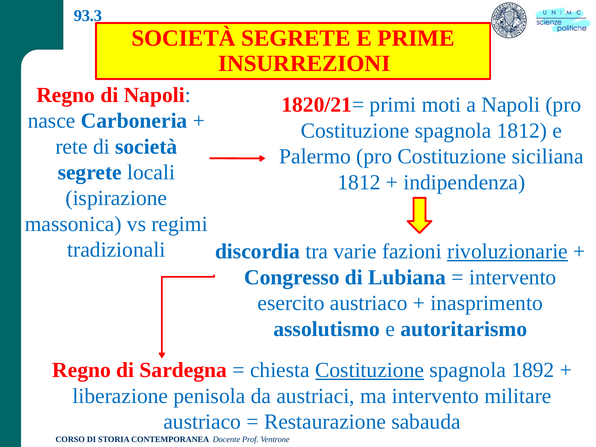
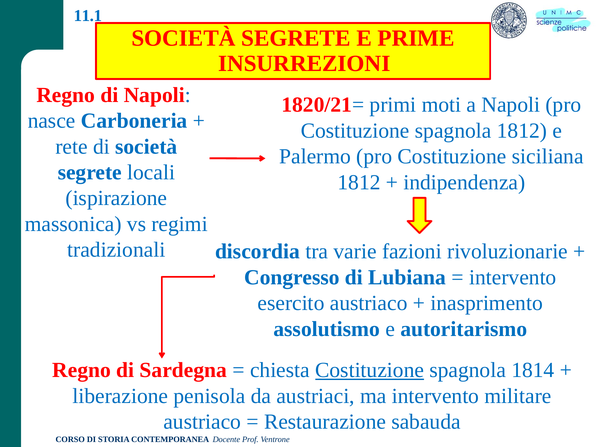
93.3: 93.3 -> 11.1 (88, 16)
rivoluzionarie underline: present -> none (508, 252)
1892: 1892 -> 1814 (533, 370)
